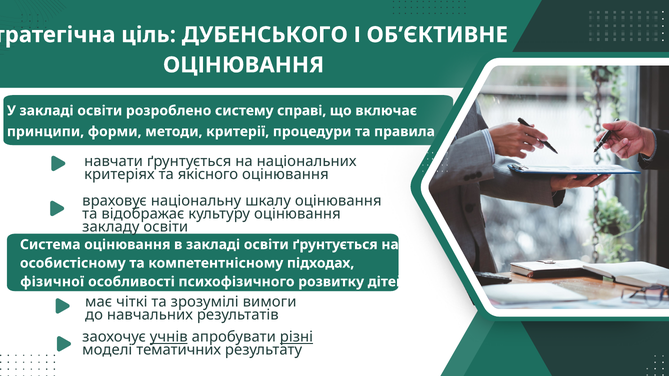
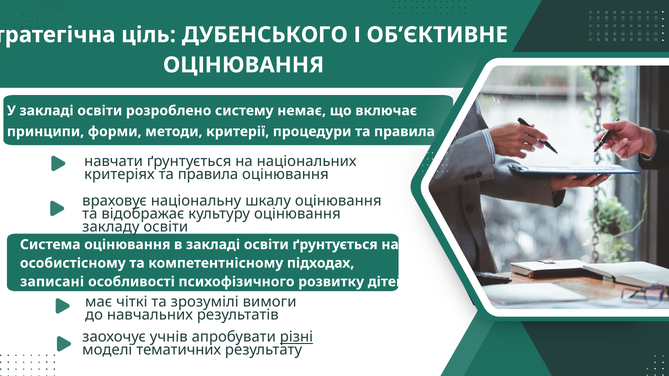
справі: справі -> немає (302, 111)
критеріях та якісного: якісного -> правила (208, 175)
фізичної: фізичної -> записані (52, 282)
учнів underline: present -> none (169, 337)
